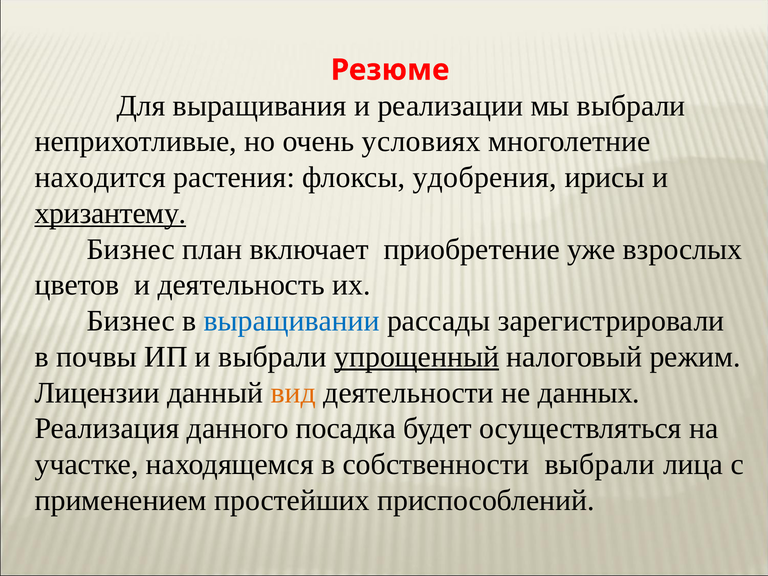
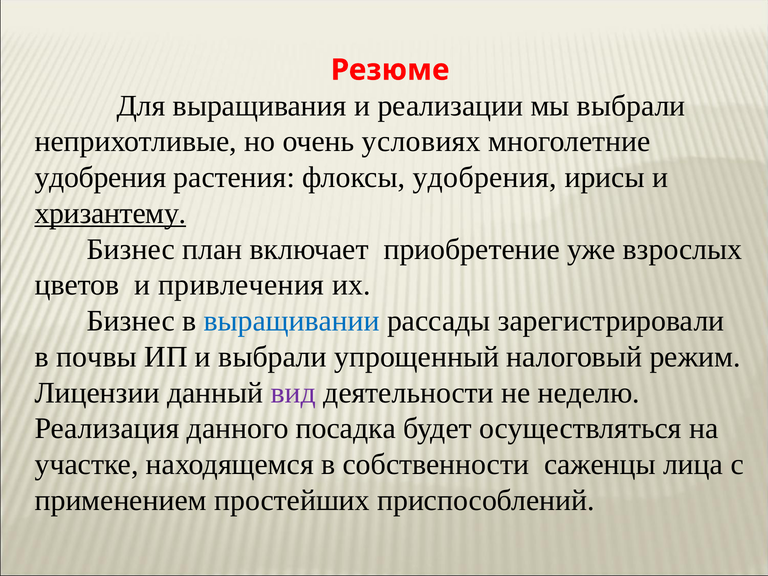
находится: находится -> удобрения (101, 177)
деятельность: деятельность -> привлечения (241, 285)
упрощенный underline: present -> none (417, 357)
вид colour: orange -> purple (293, 393)
данных: данных -> неделю (589, 393)
собственности выбрали: выбрали -> саженцы (600, 464)
